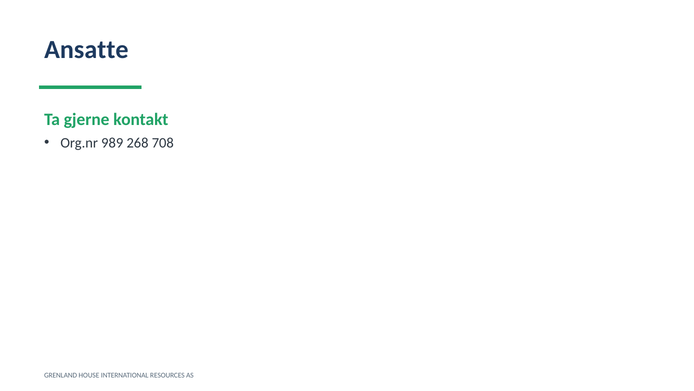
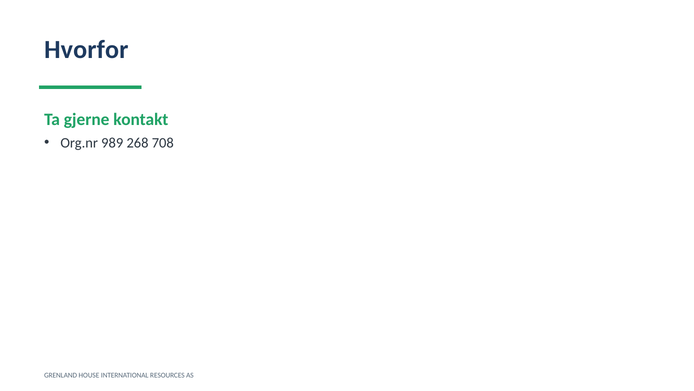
Ansatte: Ansatte -> Hvorfor (86, 50)
